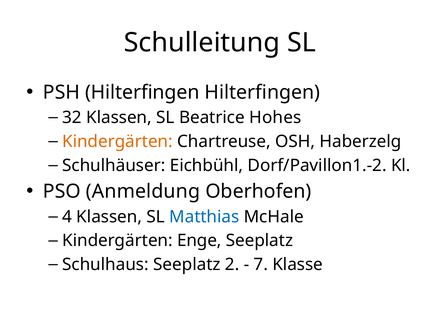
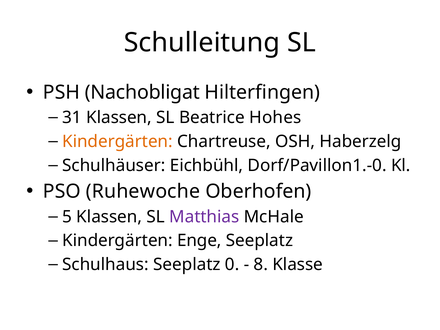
PSH Hilterfingen: Hilterfingen -> Nachobligat (142, 92)
32: 32 -> 31 (72, 118)
Dorf/Pavillon1.-2: Dorf/Pavillon1.-2 -> Dorf/Pavillon1.-0 (317, 165)
Anmeldung: Anmeldung -> Ruhewoche (143, 191)
4: 4 -> 5 (67, 217)
Matthias colour: blue -> purple (204, 217)
2: 2 -> 0 (232, 265)
7: 7 -> 8 (261, 265)
